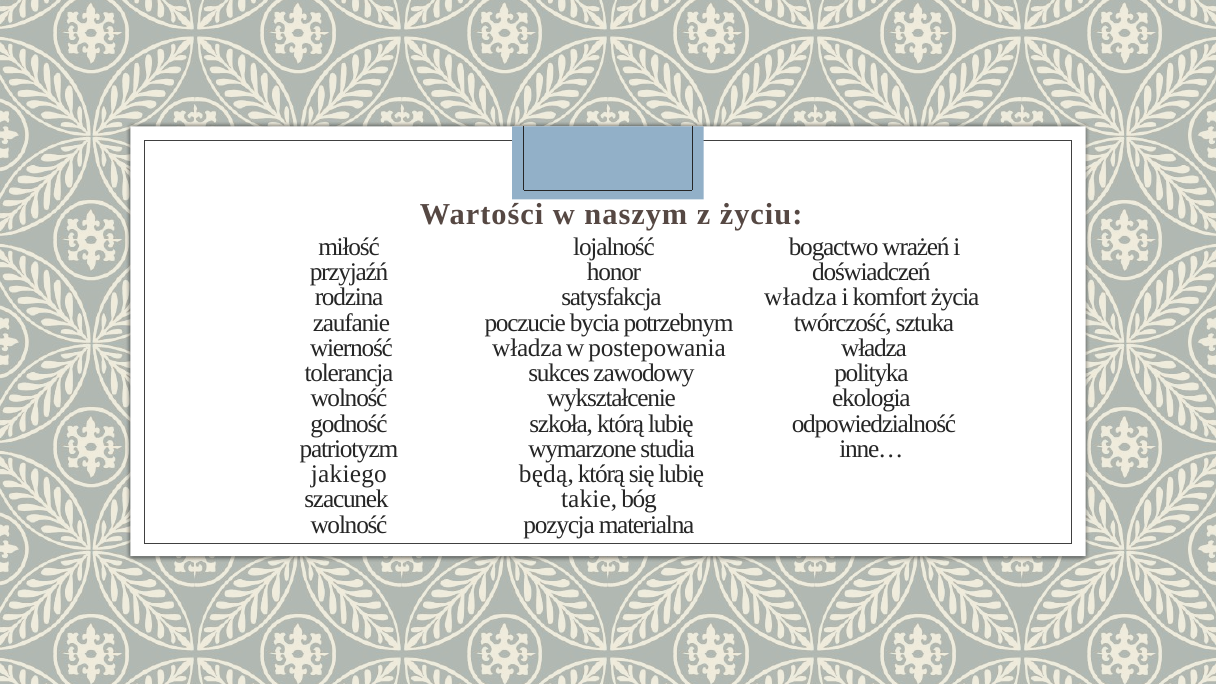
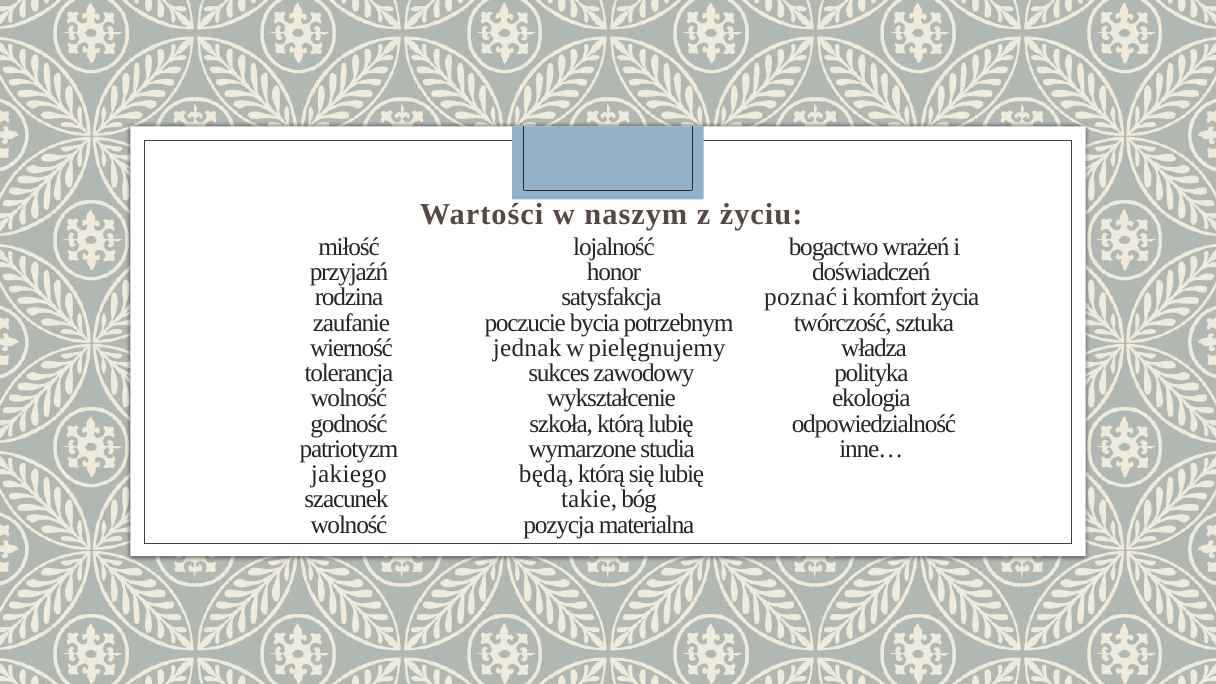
władza: władza -> poznać (801, 297)
władza: władza -> jednak (527, 348)
postepowania: postepowania -> pielęgnujemy (657, 348)
